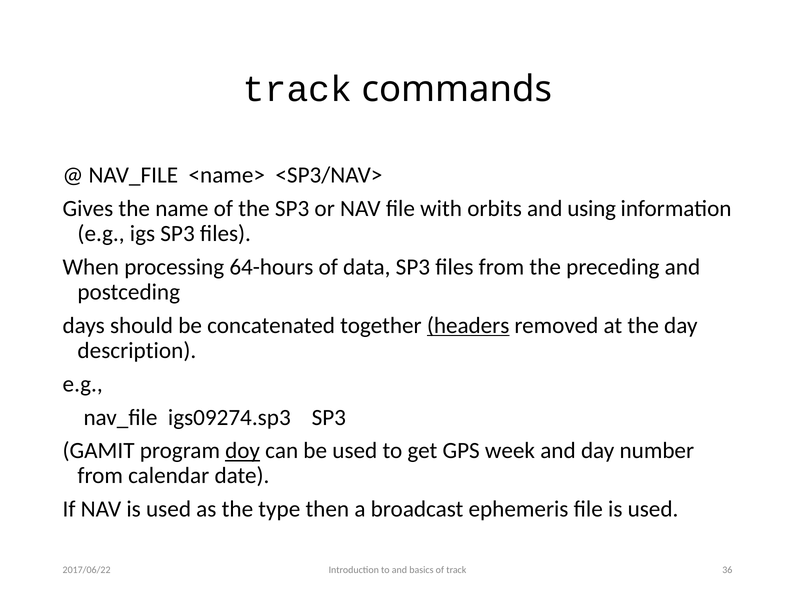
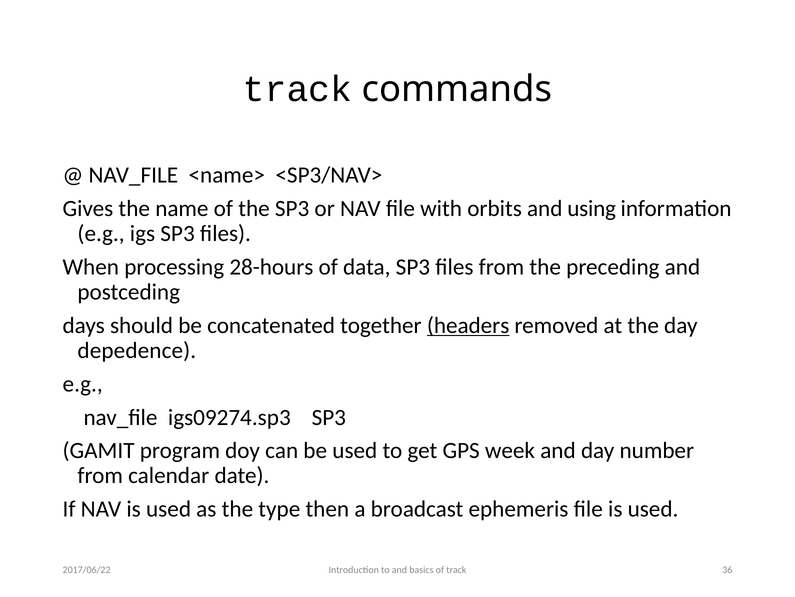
64-hours: 64-hours -> 28-hours (271, 267)
description: description -> depedence (137, 350)
doy underline: present -> none (243, 450)
